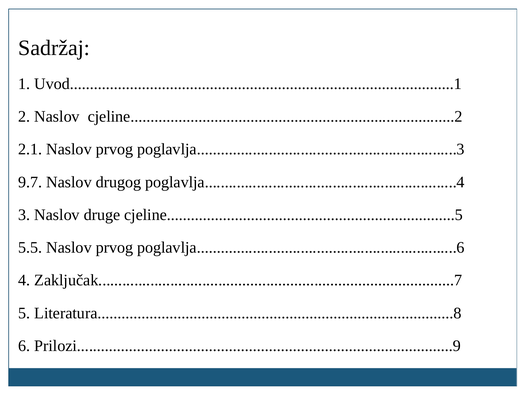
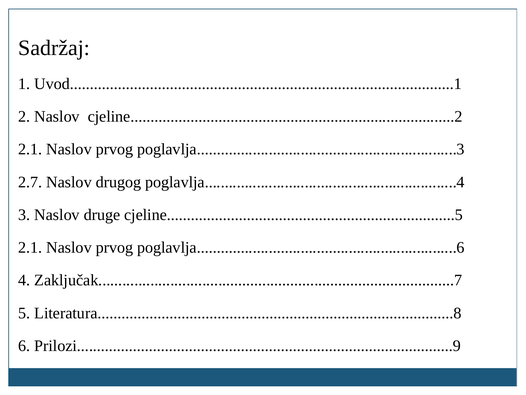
9.7: 9.7 -> 2.7 (30, 182)
5.5: 5.5 -> 2.1 (30, 247)
